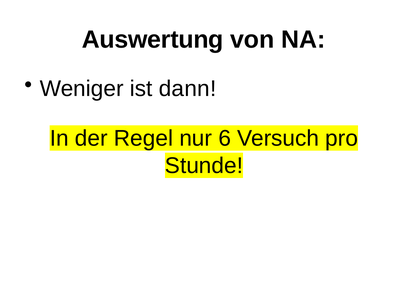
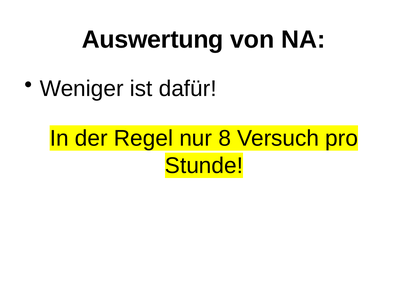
dann: dann -> dafür (188, 89)
6: 6 -> 8 (225, 138)
